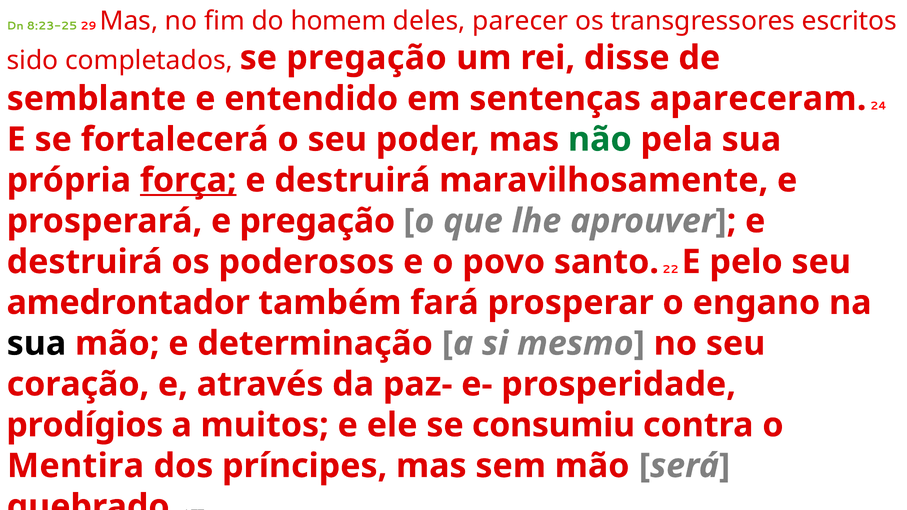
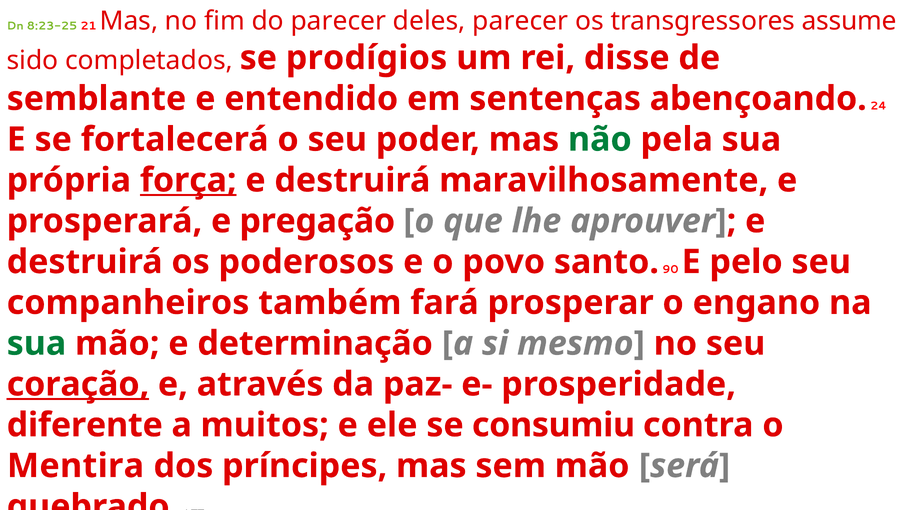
29: 29 -> 21 (88, 26)
do homem: homem -> parecer (338, 21)
escritos: escritos -> assume (849, 21)
se pregação: pregação -> prodígios (367, 58)
apareceram: apareceram -> abençoando (758, 99)
22: 22 -> 90 (670, 269)
amedrontador: amedrontador -> companheiros (128, 303)
sua colour: black -> green (36, 344)
coração underline: none -> present (78, 384)
prodígios: prodígios -> diferente (85, 425)
